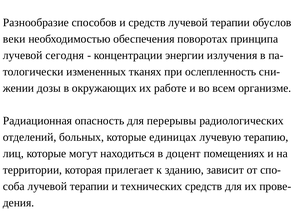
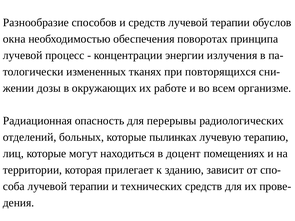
веки: веки -> окна (14, 39)
сегодня: сегодня -> процесс (65, 55)
ослепленность: ослепленность -> повторящихся (221, 72)
единицах: единицах -> пылинках (173, 137)
